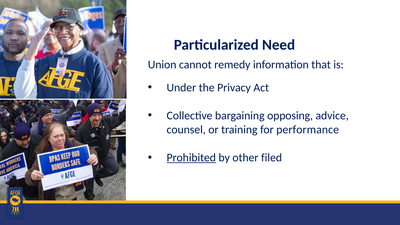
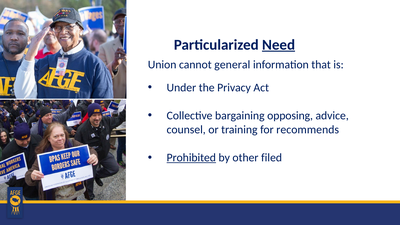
Need underline: none -> present (279, 45)
remedy: remedy -> general (232, 65)
performance: performance -> recommends (308, 130)
